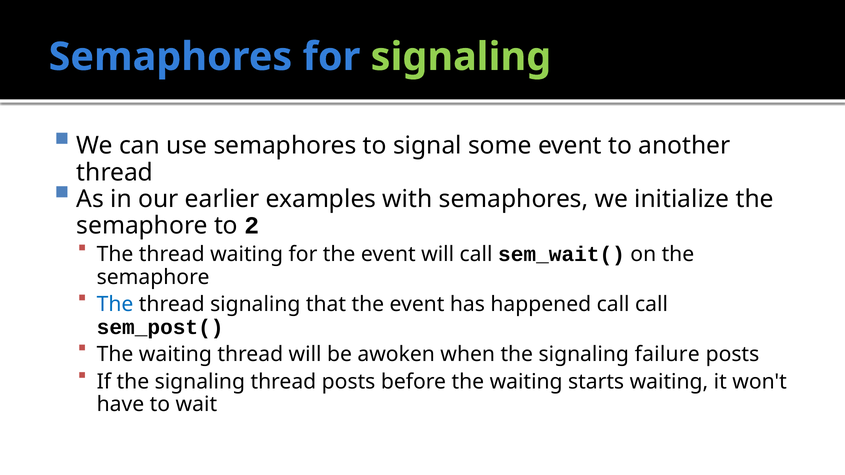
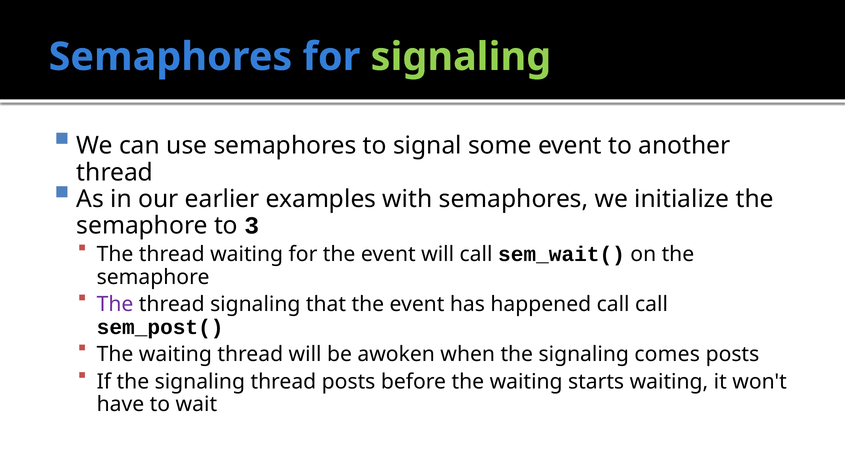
2: 2 -> 3 (252, 226)
The colour: blue -> purple (115, 305)
failure: failure -> comes (667, 355)
